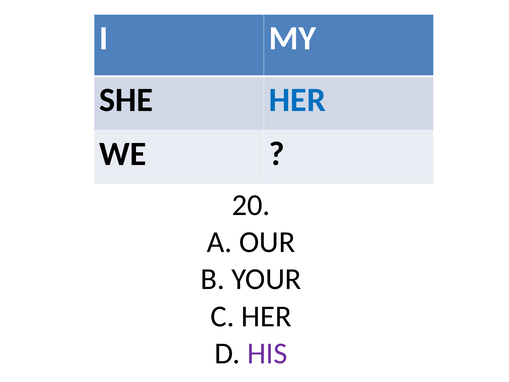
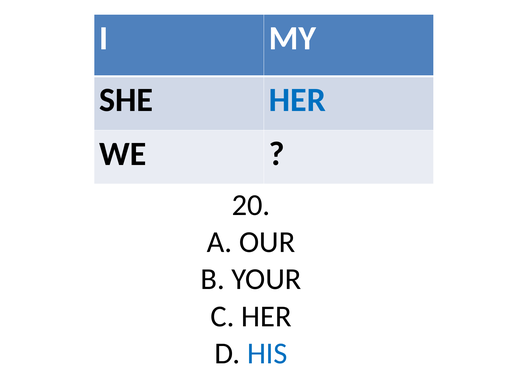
HIS colour: purple -> blue (267, 353)
